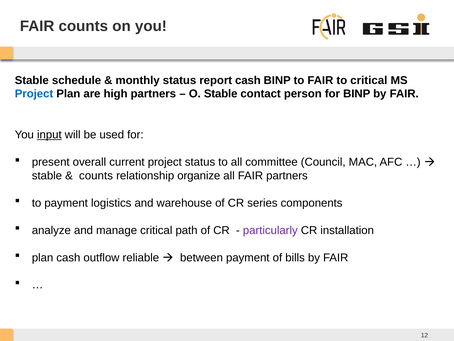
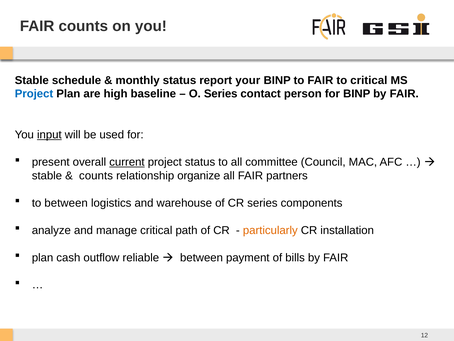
report cash: cash -> your (248, 80)
high partners: partners -> baseline (153, 94)
O Stable: Stable -> Series (221, 94)
current underline: none -> present (127, 162)
to payment: payment -> between (66, 203)
particularly colour: purple -> orange (270, 230)
